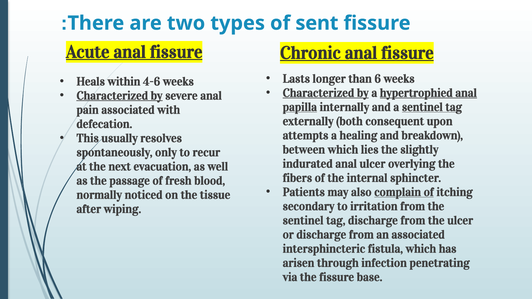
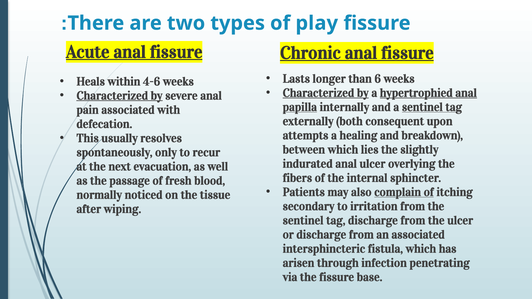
sent: sent -> play (317, 23)
